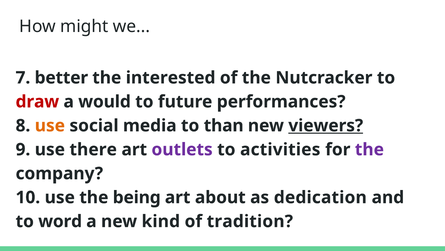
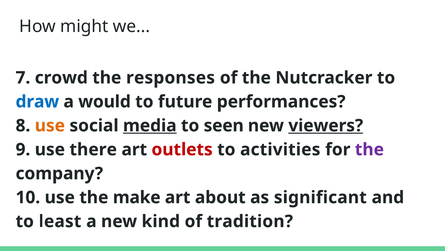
better: better -> crowd (61, 78)
interested: interested -> responses (171, 78)
draw colour: red -> blue (37, 101)
media underline: none -> present (150, 125)
than: than -> seen (224, 125)
outlets colour: purple -> red (182, 149)
being: being -> make (137, 197)
dedication: dedication -> significant (320, 197)
word: word -> least (60, 221)
